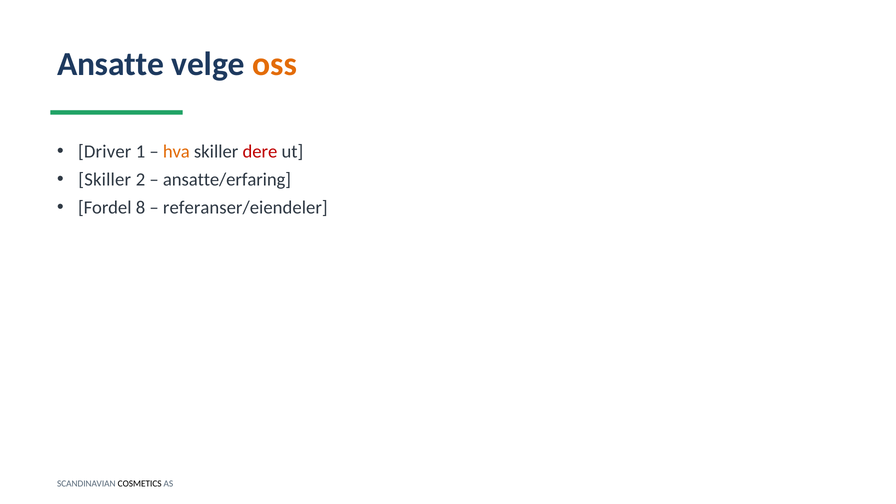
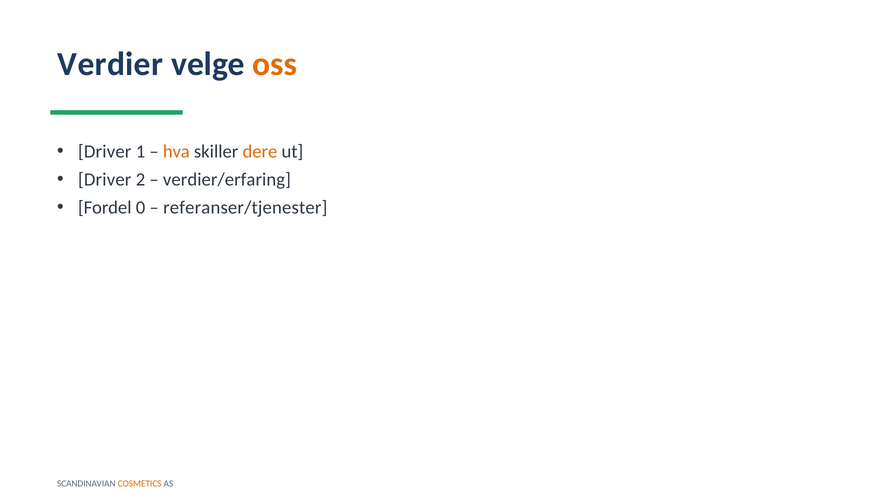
Ansatte: Ansatte -> Verdier (110, 64)
dere colour: red -> orange (260, 152)
Skiller: Skiller -> Driver (105, 180)
ansatte/erfaring: ansatte/erfaring -> verdier/erfaring (227, 180)
8: 8 -> 0 (141, 208)
referanser/eiendeler: referanser/eiendeler -> referanser/tjenester (245, 208)
COSMETICS colour: black -> orange (140, 484)
